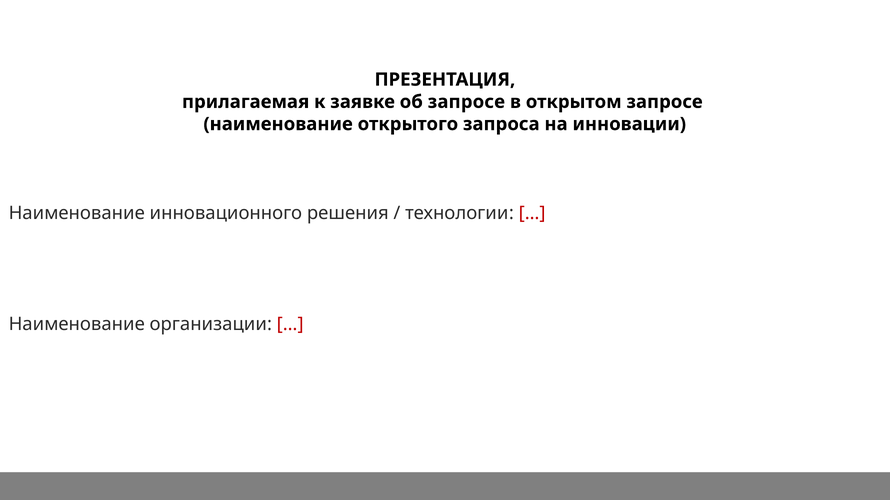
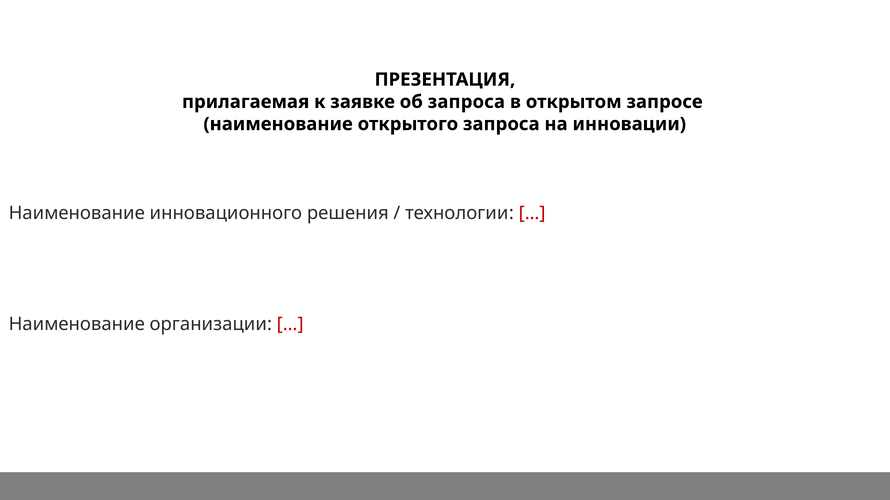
об запросе: запросе -> запроса (466, 102)
